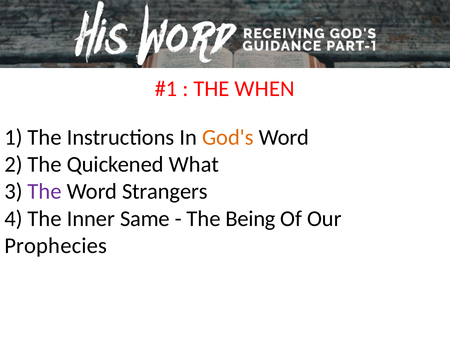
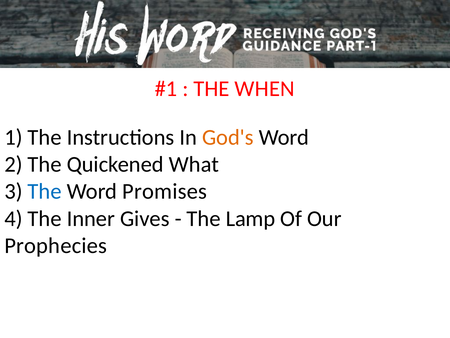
The colour: purple -> blue (45, 191)
Strangers: Strangers -> Promises (165, 191)
Same: Same -> Gives (145, 218)
Being: Being -> Lamp (250, 218)
